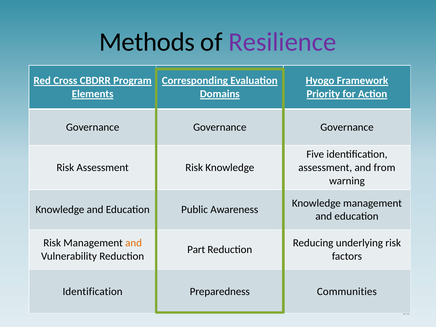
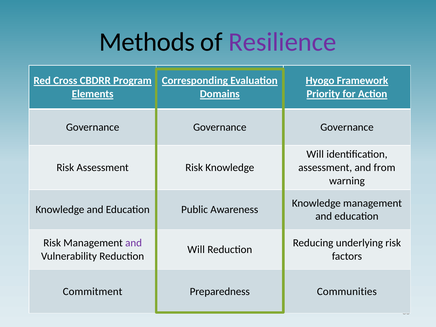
Five: Five -> Will (315, 154)
and colour: orange -> purple (134, 243)
Part: Part -> Will (196, 250)
Identification: Identification -> Commitment (93, 291)
